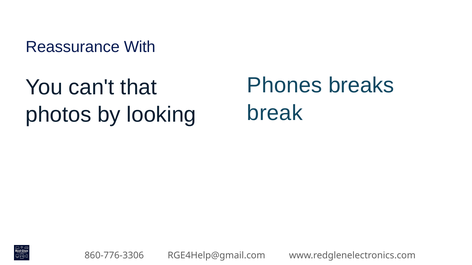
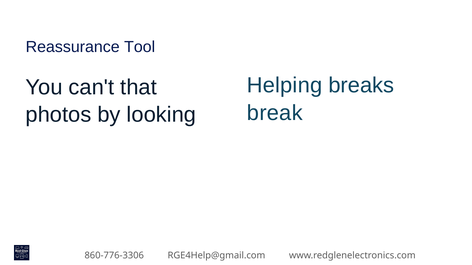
With: With -> Tool (140, 47)
Phones: Phones -> Helping (285, 86)
